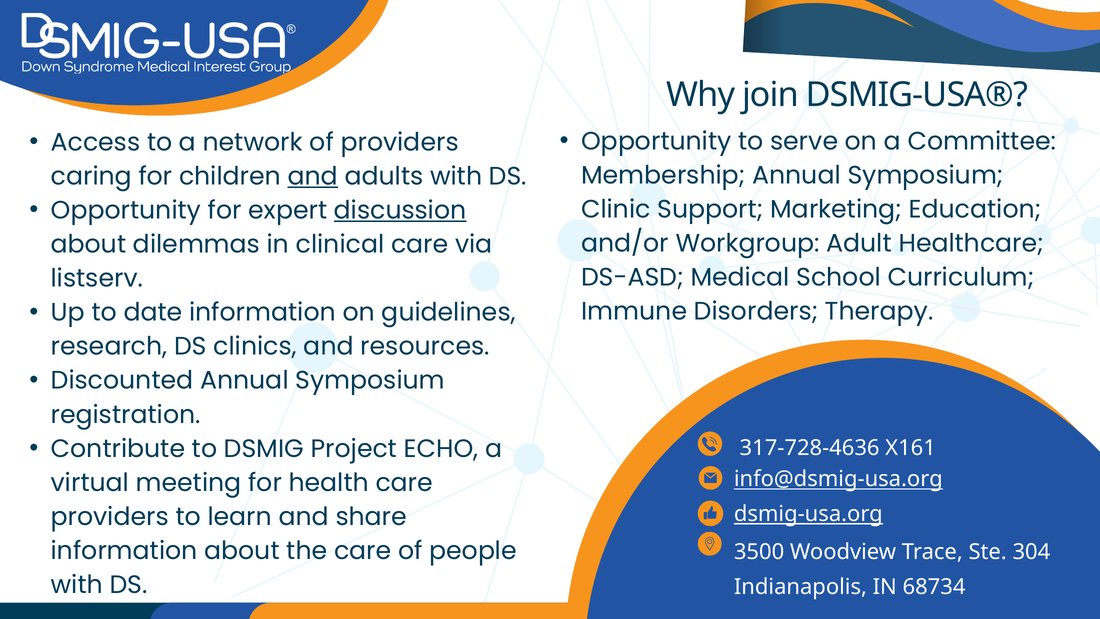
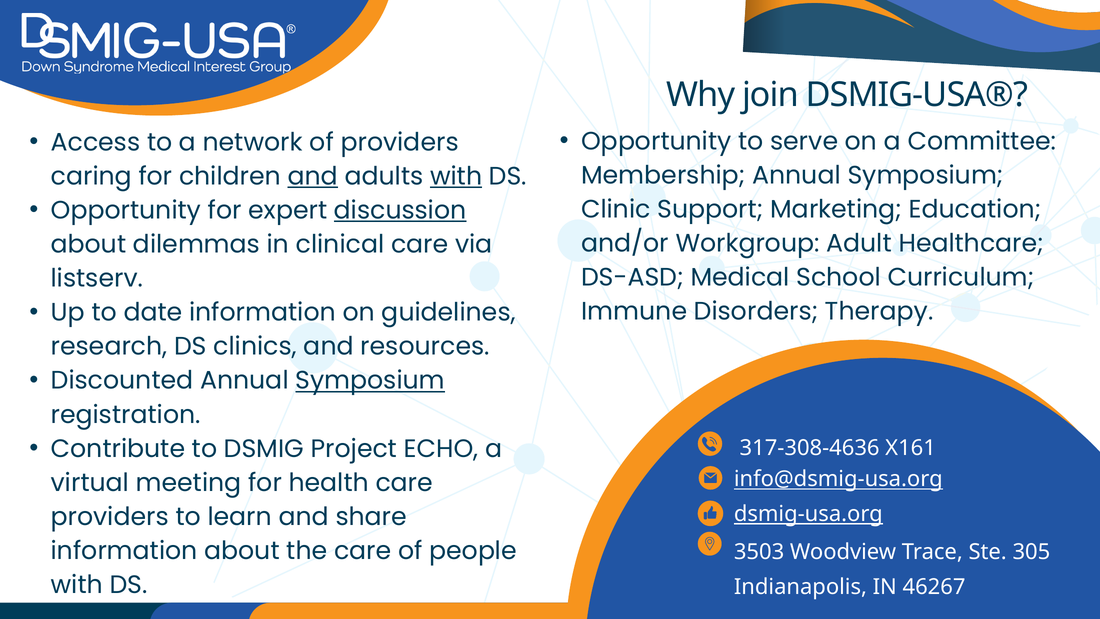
with underline: none -> present (456, 176)
Symposium underline: none -> present (370, 381)
317-728-4636: 317-728-4636 -> 317-308-4636 (810, 448)
3500: 3500 -> 3503 (759, 552)
304: 304 -> 305 (1031, 552)
68734: 68734 -> 46267 (934, 587)
